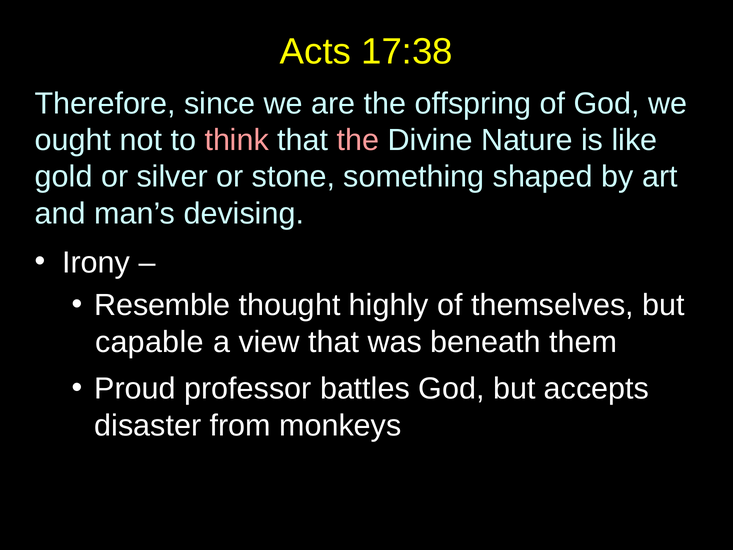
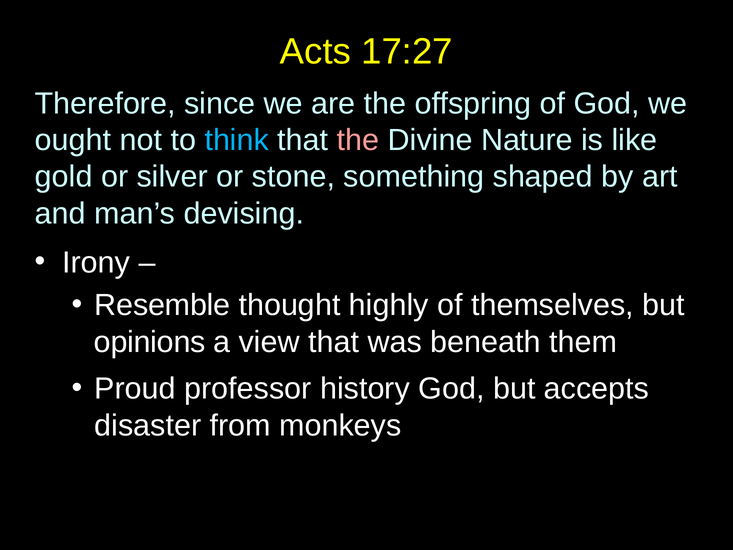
17:38: 17:38 -> 17:27 (407, 51)
think colour: pink -> light blue (237, 140)
capable: capable -> opinions (150, 342)
battles: battles -> history (365, 389)
